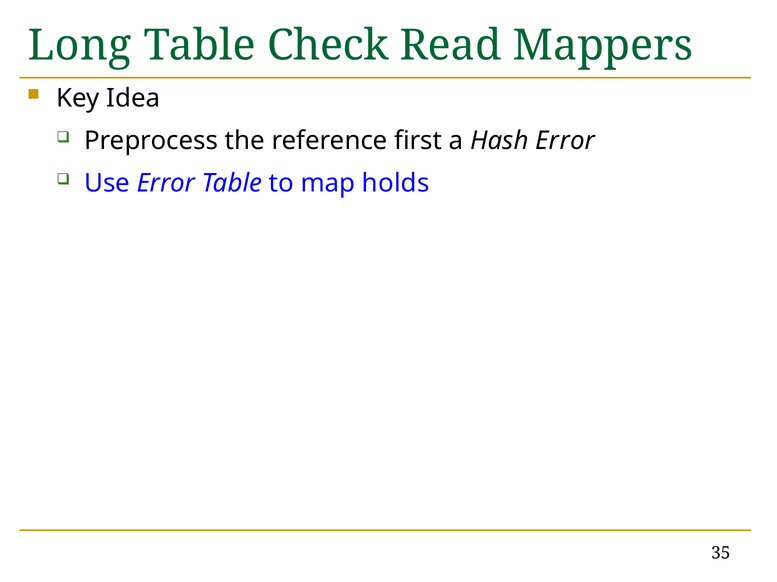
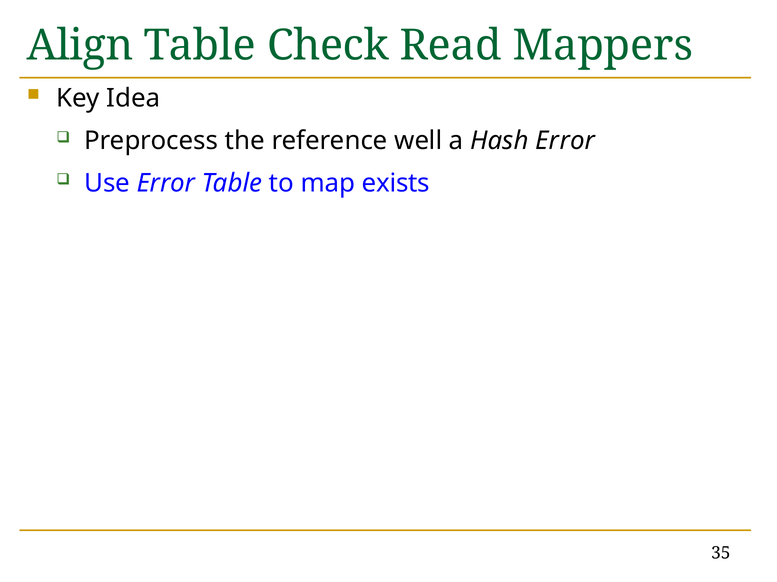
Long: Long -> Align (80, 46)
first: first -> well (418, 141)
holds: holds -> exists (396, 183)
